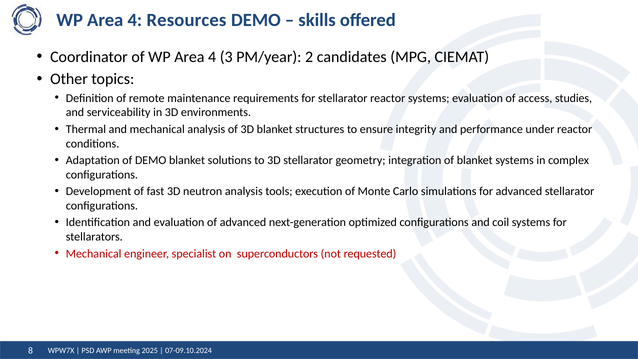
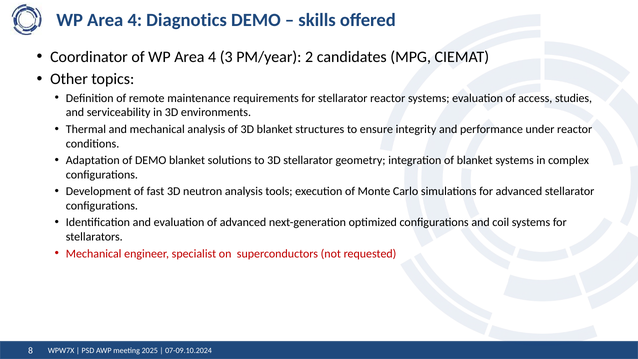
Resources: Resources -> Diagnotics (187, 20)
